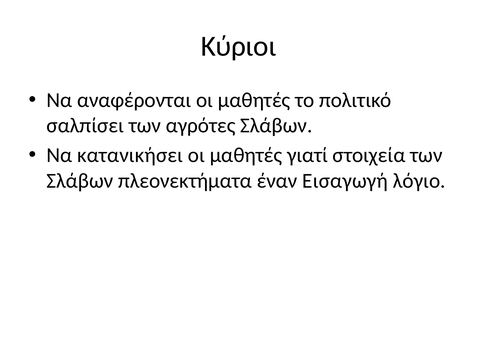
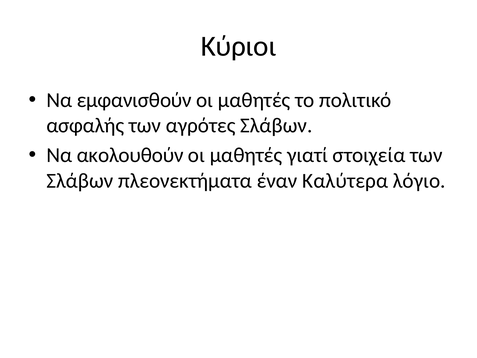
αναφέρονται: αναφέρονται -> εμφανισθούν (134, 100)
σαλπίσει: σαλπίσει -> ασφαλής (85, 126)
κατανικήσει: κατανικήσει -> ακολουθούν (130, 155)
Εισαγωγή: Εισαγωγή -> Καλύτερα (345, 181)
